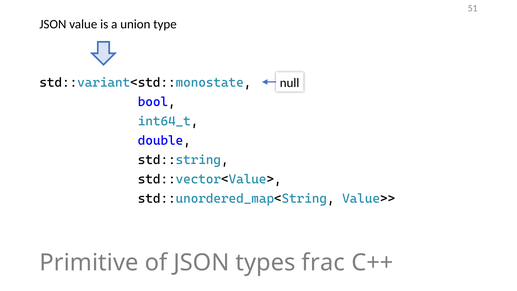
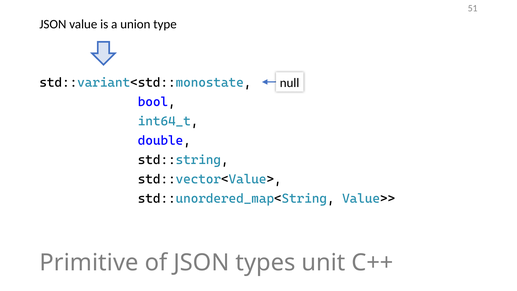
frac: frac -> unit (323, 263)
